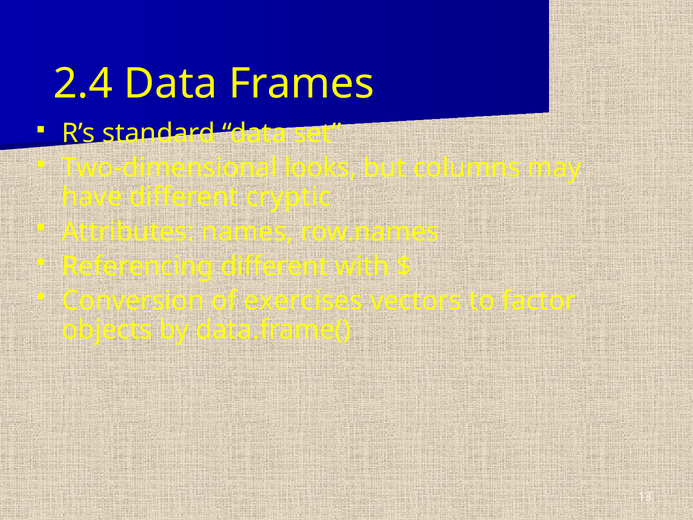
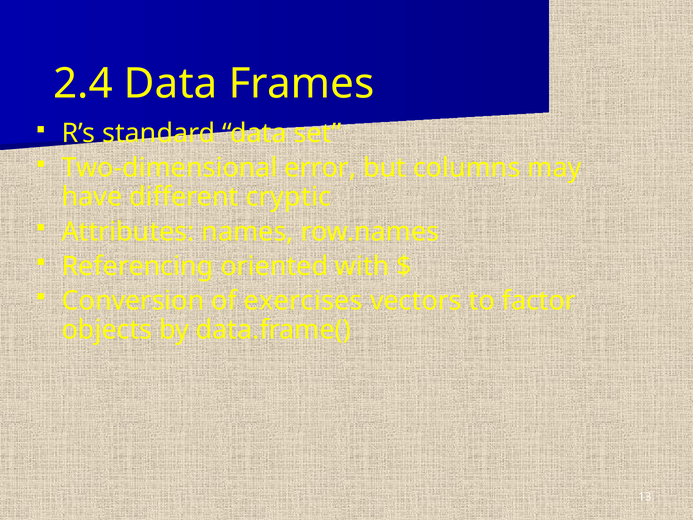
looks: looks -> error (320, 168)
Referencing different: different -> oriented (274, 266)
